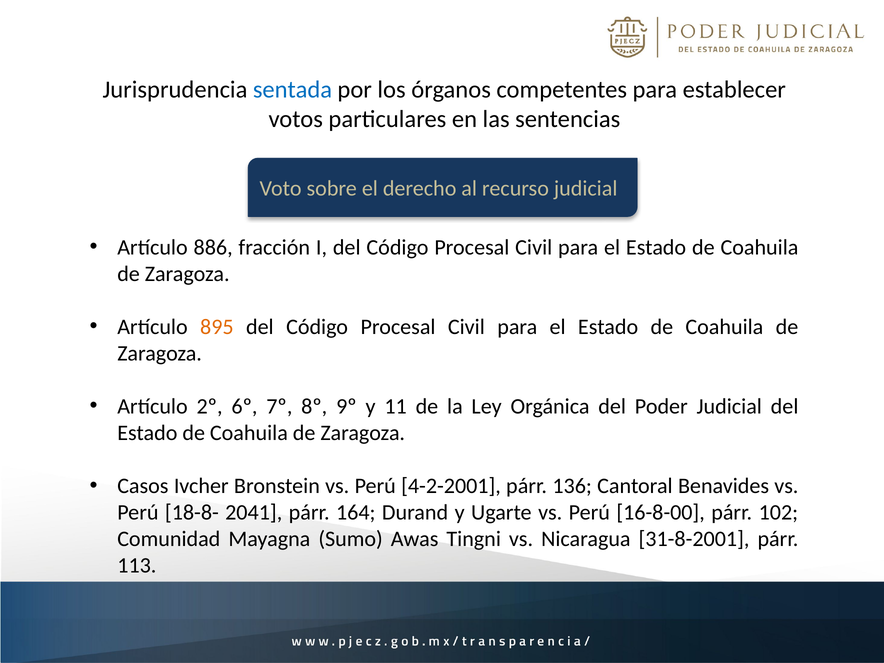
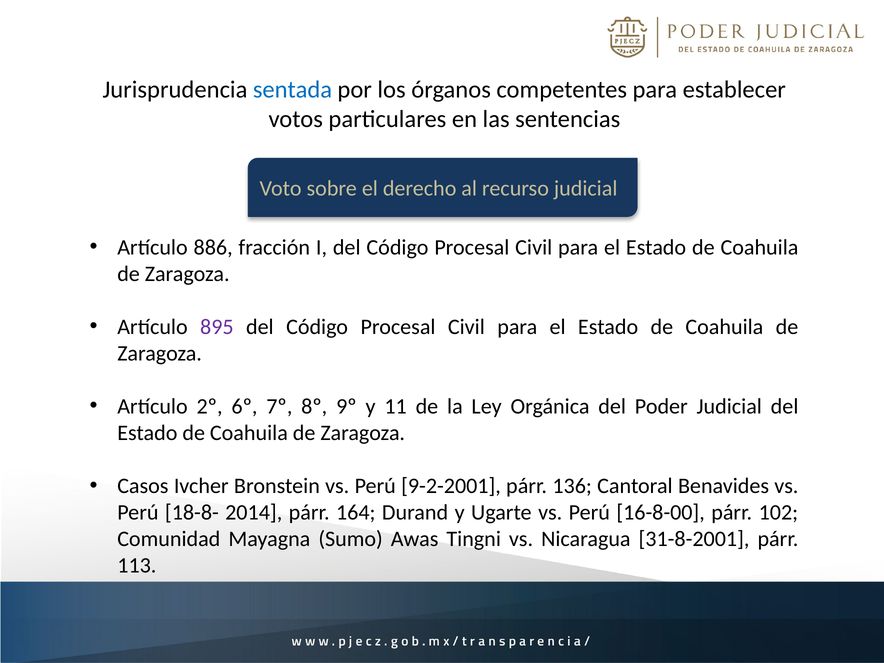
895 colour: orange -> purple (217, 327)
4-2-2001: 4-2-2001 -> 9-2-2001 (451, 486)
2041: 2041 -> 2014 (254, 512)
